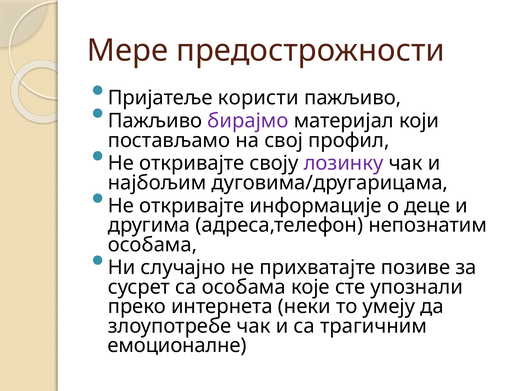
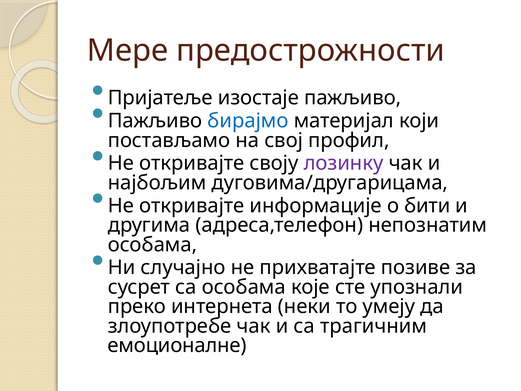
користи: користи -> изостаје (258, 98)
бирајмо colour: purple -> blue (248, 121)
деце: деце -> бити (427, 206)
